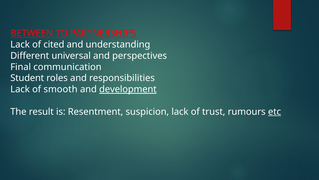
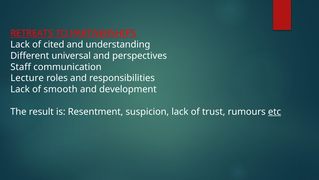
BETWEEN: BETWEEN -> RETREATS (32, 33)
Final: Final -> Staff (21, 67)
Student: Student -> Lecture (27, 78)
development underline: present -> none (128, 89)
